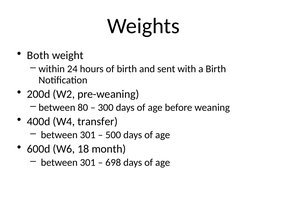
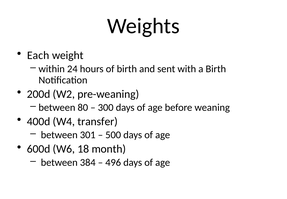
Both: Both -> Each (38, 55)
301: 301 -> 384 (88, 162)
698: 698 -> 496 (113, 162)
